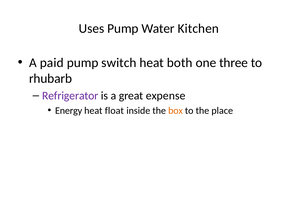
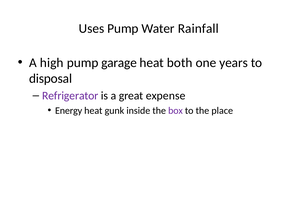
Kitchen: Kitchen -> Rainfall (198, 28)
paid: paid -> high (52, 63)
switch: switch -> garage (119, 63)
three: three -> years (234, 63)
rhubarb: rhubarb -> disposal (51, 78)
float: float -> gunk (114, 110)
box colour: orange -> purple (175, 110)
